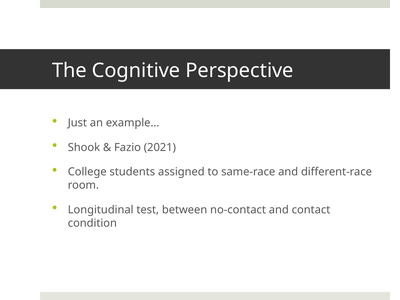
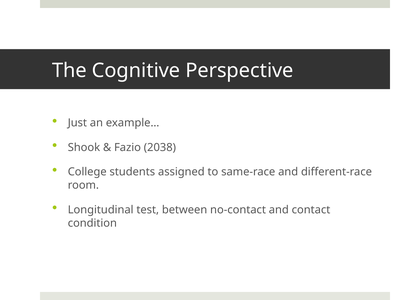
2021: 2021 -> 2038 (160, 147)
